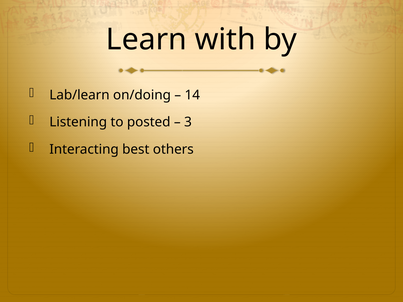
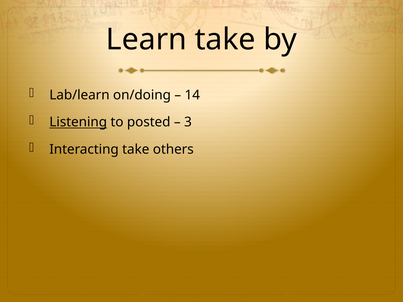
Learn with: with -> take (225, 39)
Listening underline: none -> present (78, 122)
Interacting best: best -> take (136, 150)
